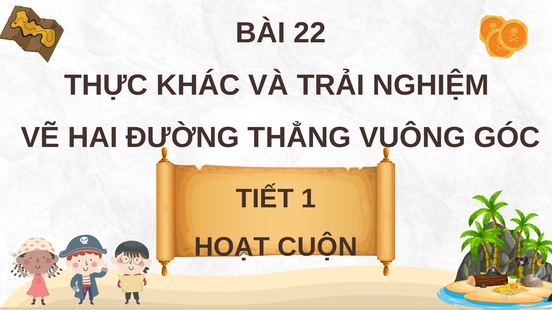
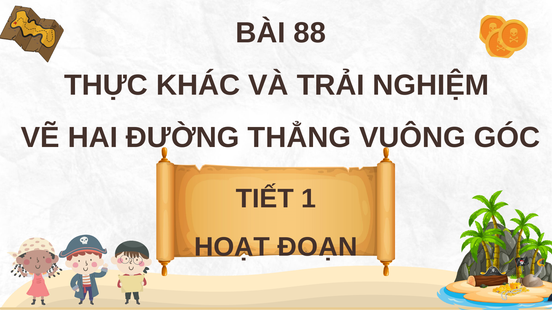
22: 22 -> 88 (310, 33)
CUỘN: CUỘN -> ĐOẠN (318, 247)
